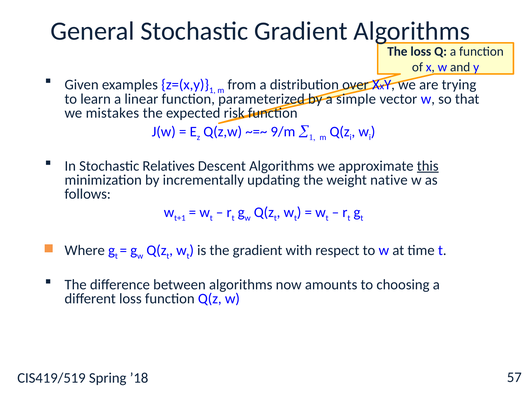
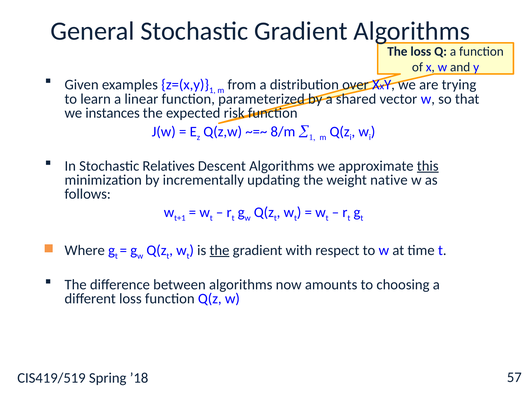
simple: simple -> shared (356, 99)
mistakes: mistakes -> instances (113, 113)
9/m: 9/m -> 8/m (283, 132)
the underline: none -> present (219, 250)
